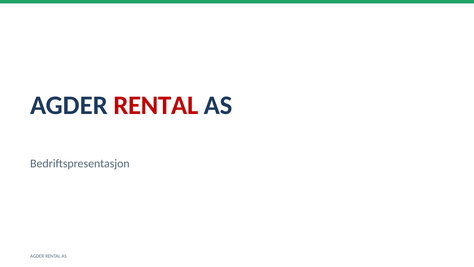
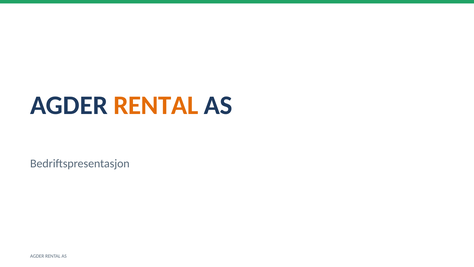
RENTAL colour: red -> orange (156, 105)
